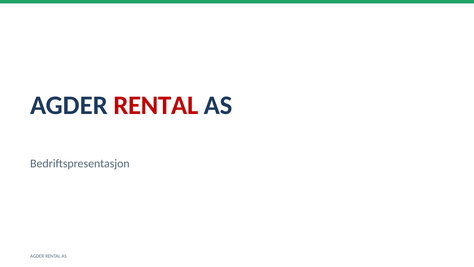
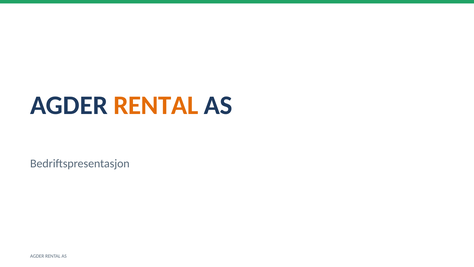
RENTAL colour: red -> orange (156, 105)
